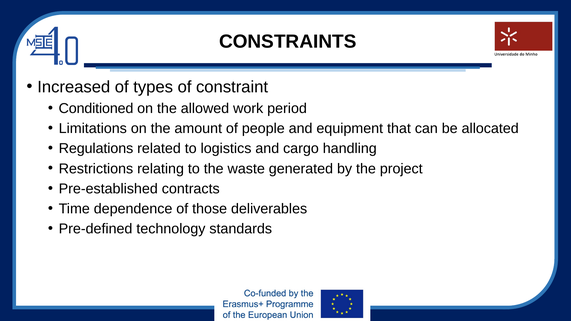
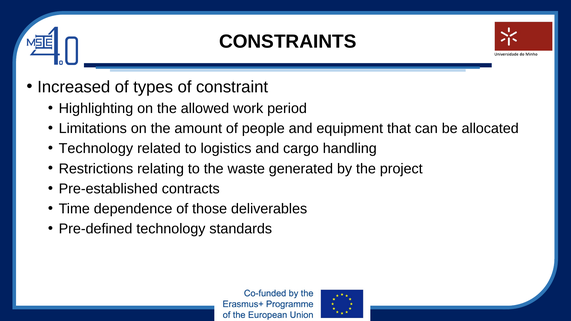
Conditioned: Conditioned -> Highlighting (96, 108)
Regulations: Regulations -> Technology (96, 149)
